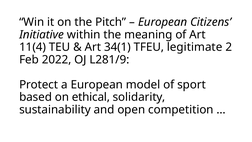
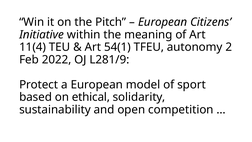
34(1: 34(1 -> 54(1 (117, 47)
legitimate: legitimate -> autonomy (195, 47)
